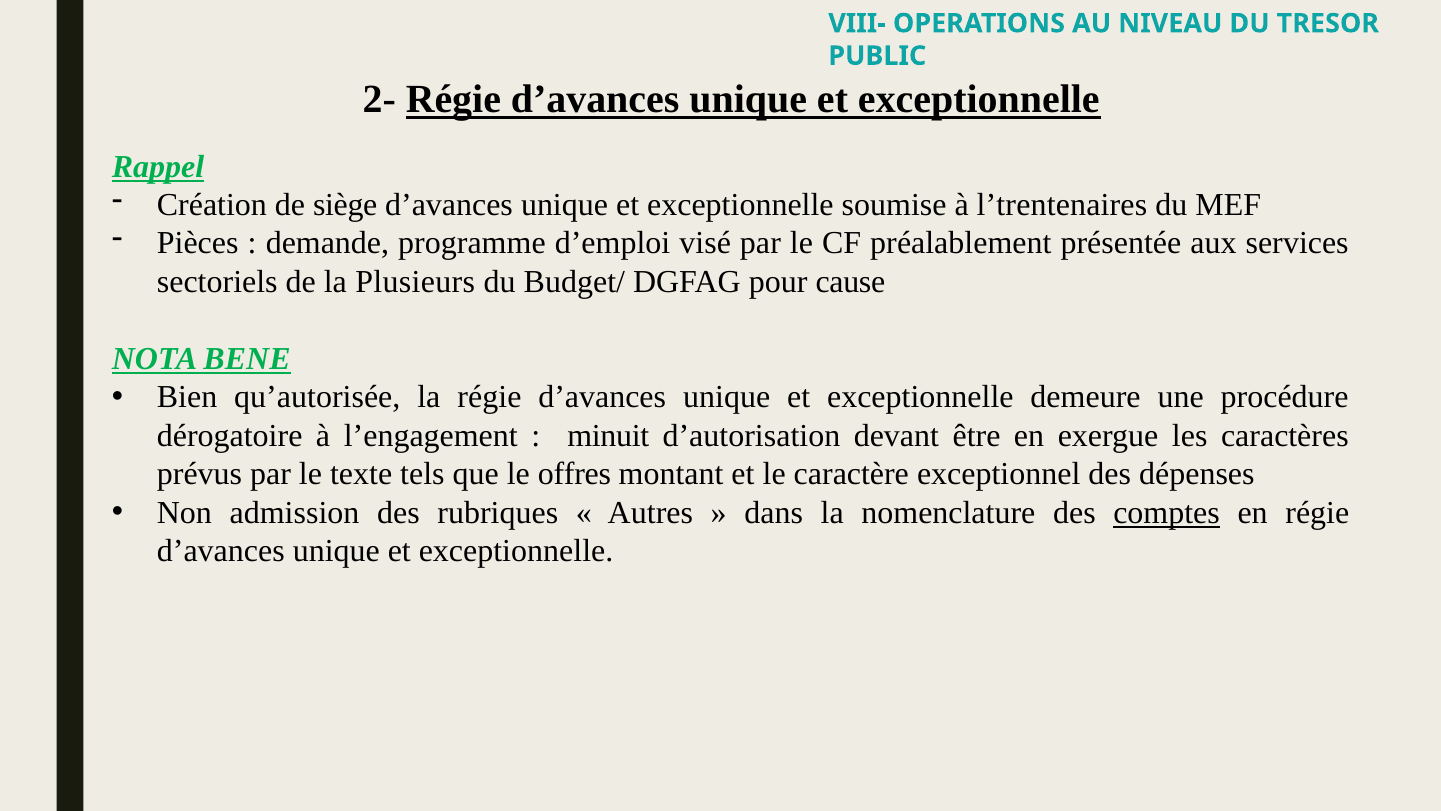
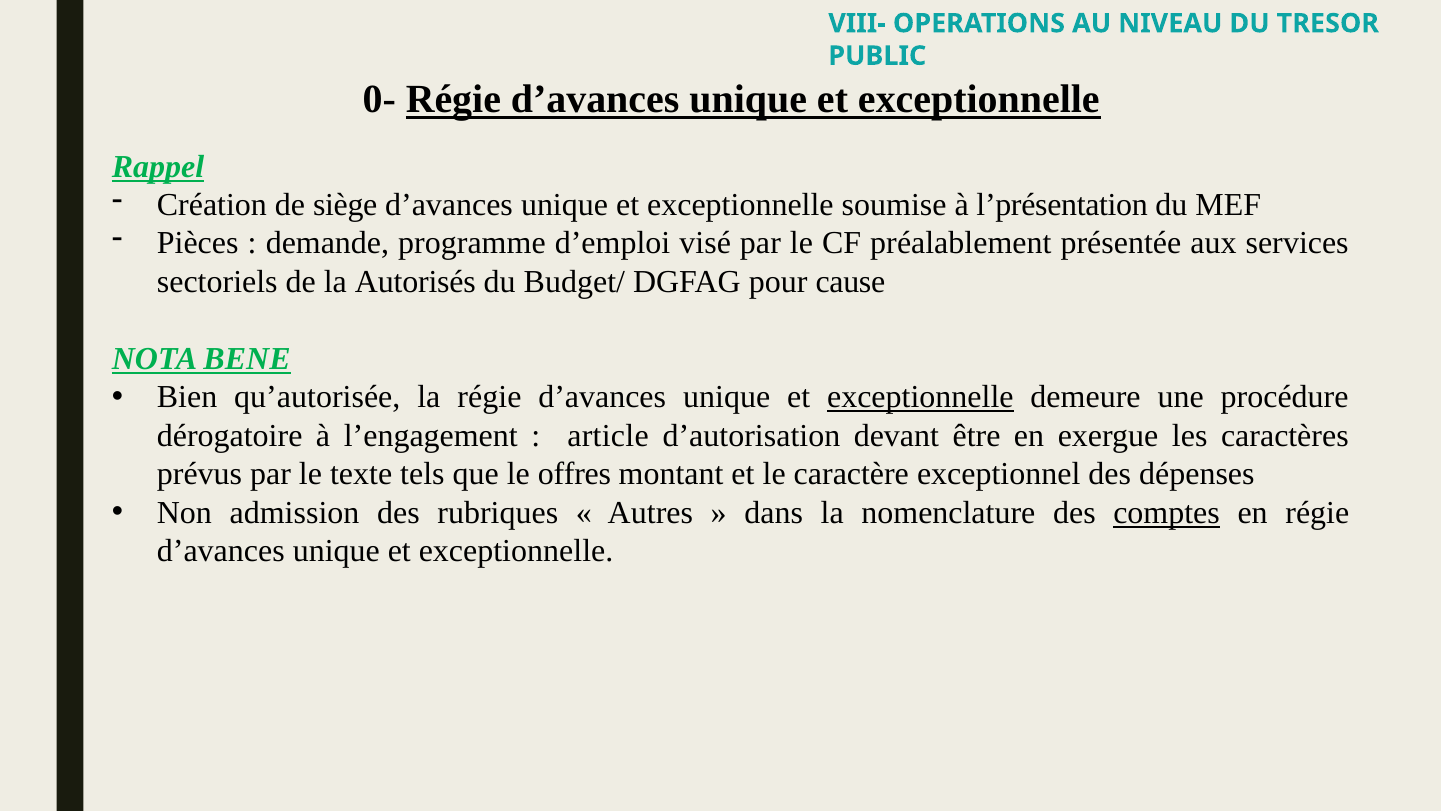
2-: 2- -> 0- (379, 100)
l’trentenaires: l’trentenaires -> l’présentation (1062, 205)
Plusieurs: Plusieurs -> Autorisés (415, 282)
exceptionnelle underline: none -> present (920, 397)
minuit: minuit -> article (608, 436)
